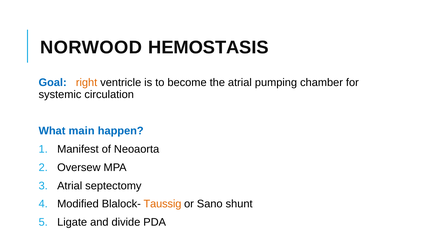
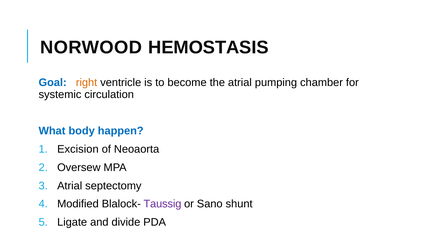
main: main -> body (82, 131)
Manifest: Manifest -> Excision (78, 150)
Taussig colour: orange -> purple (162, 204)
